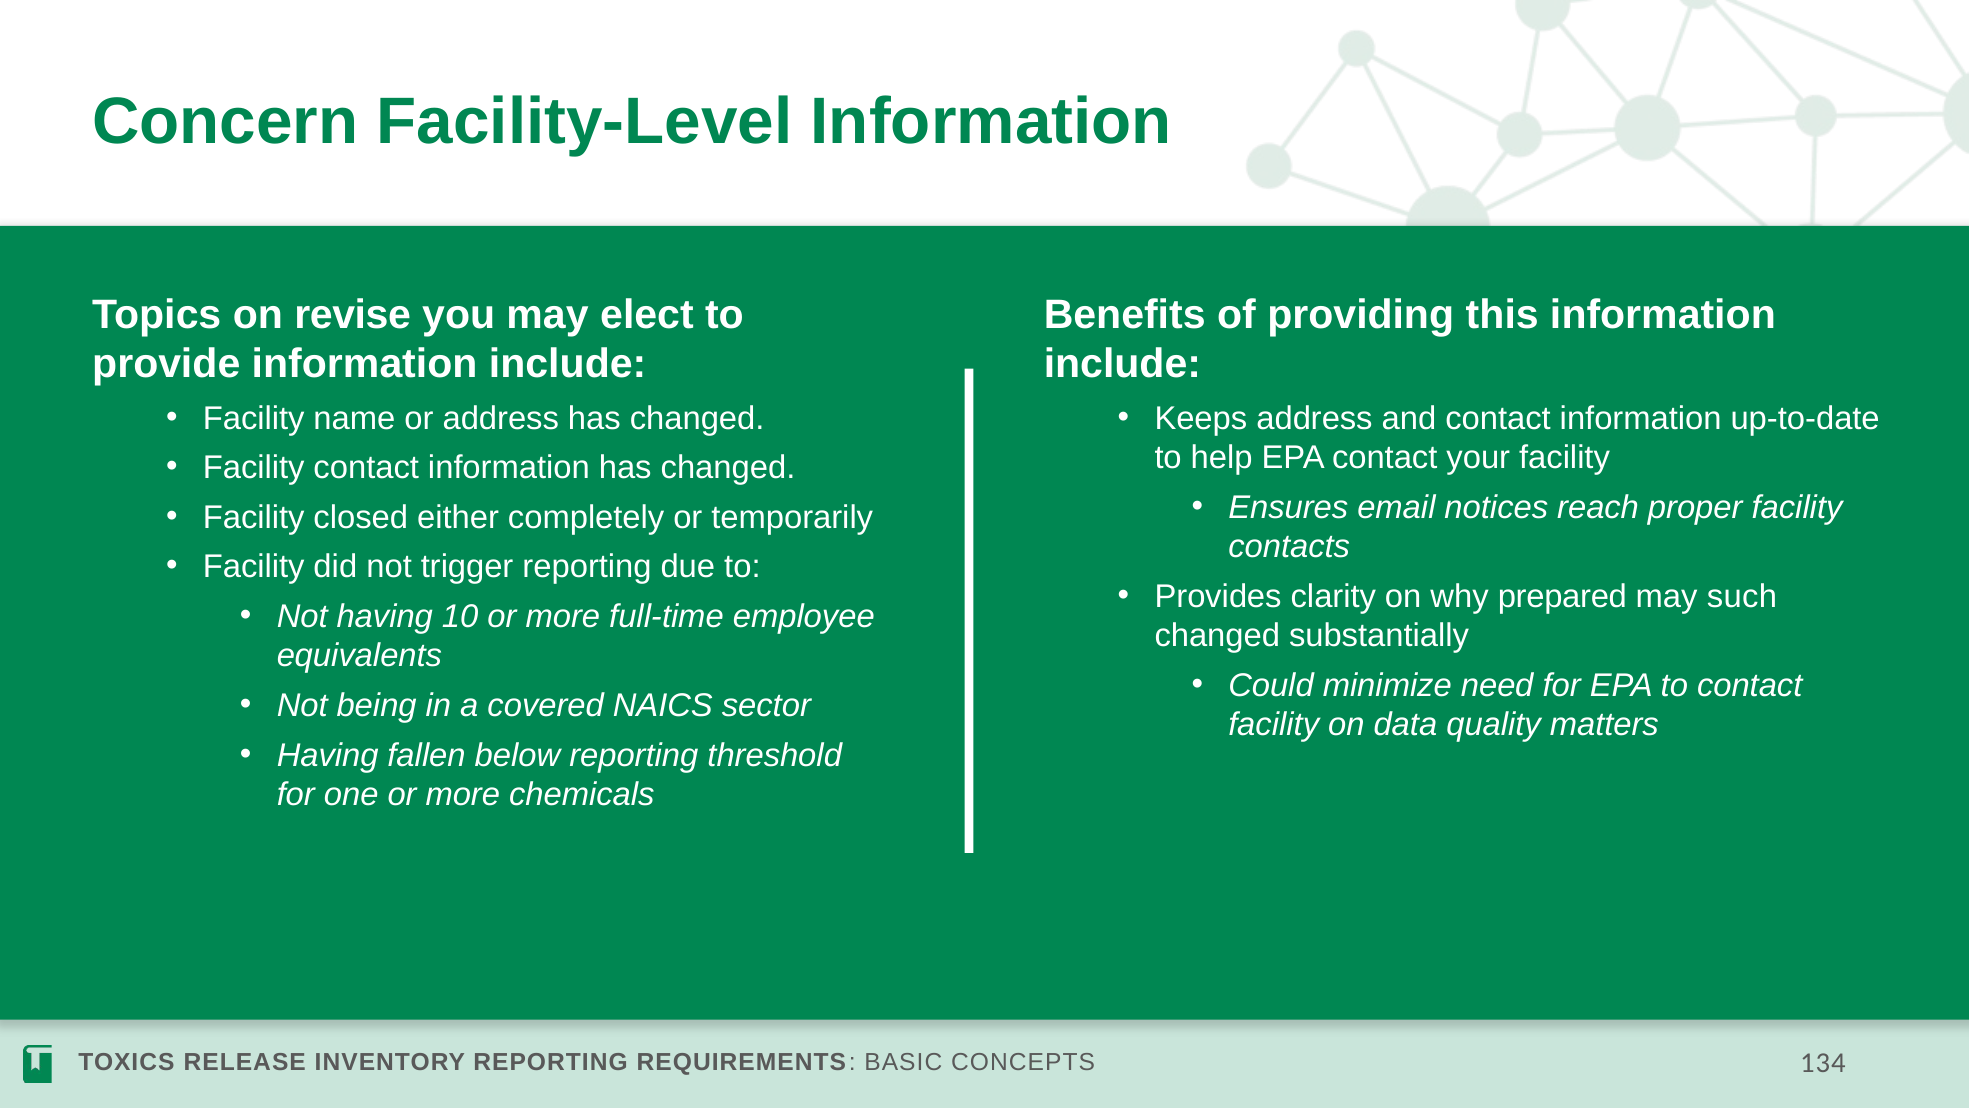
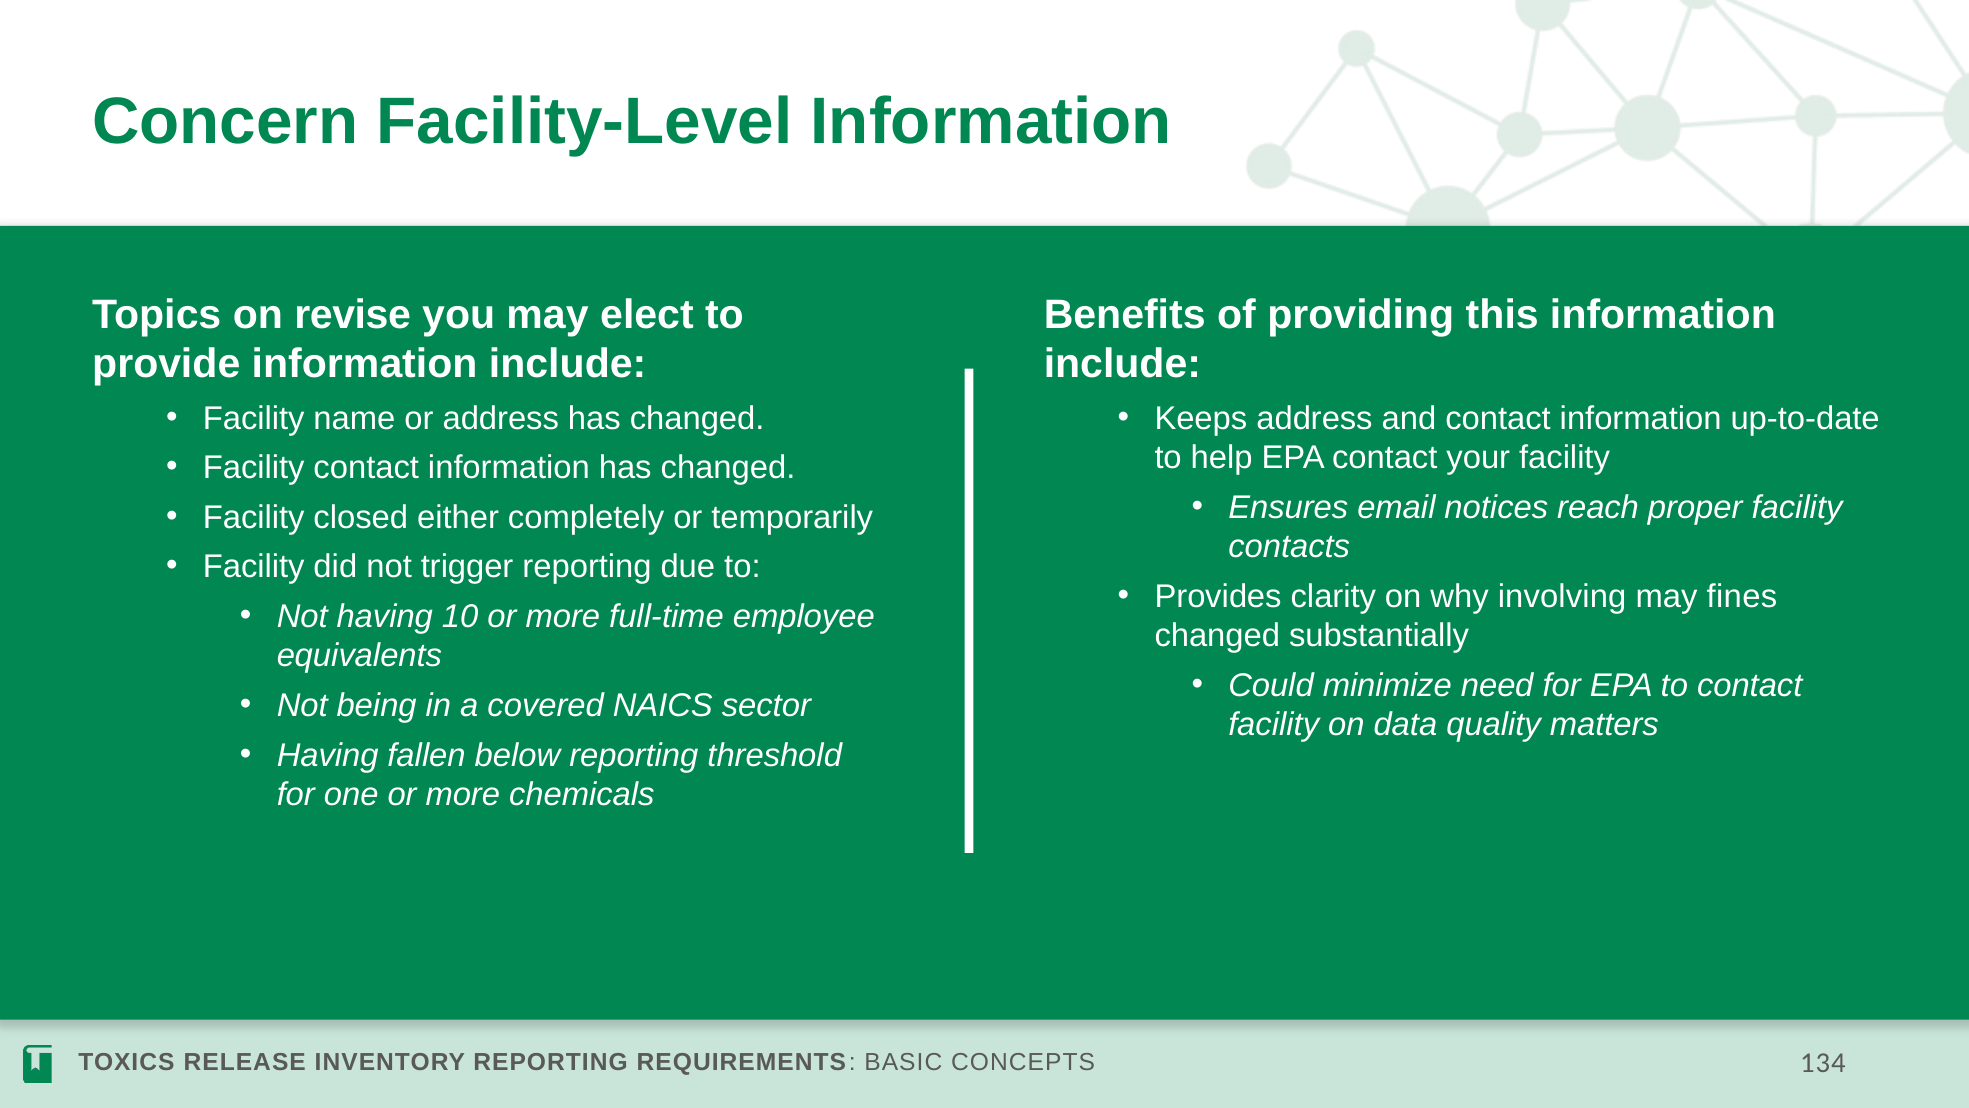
prepared: prepared -> involving (1562, 596)
such: such -> fines (1742, 596)
